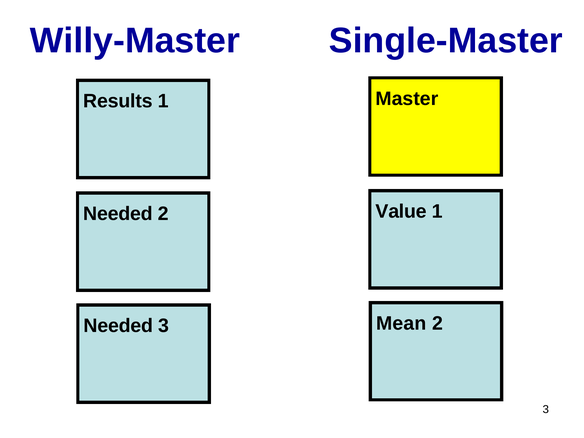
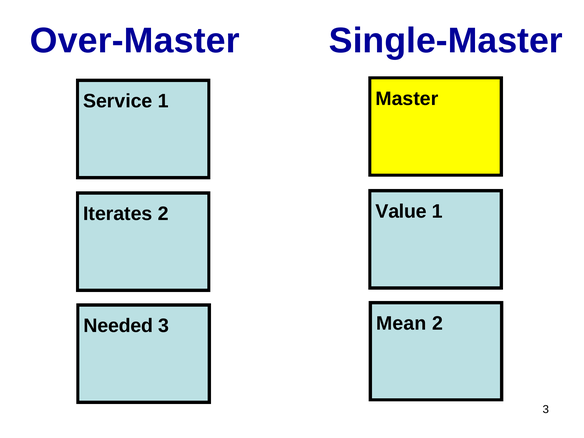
Willy-Master: Willy-Master -> Over-Master (135, 41)
Results: Results -> Service (118, 101)
Needed: Needed -> Iterates (118, 214)
